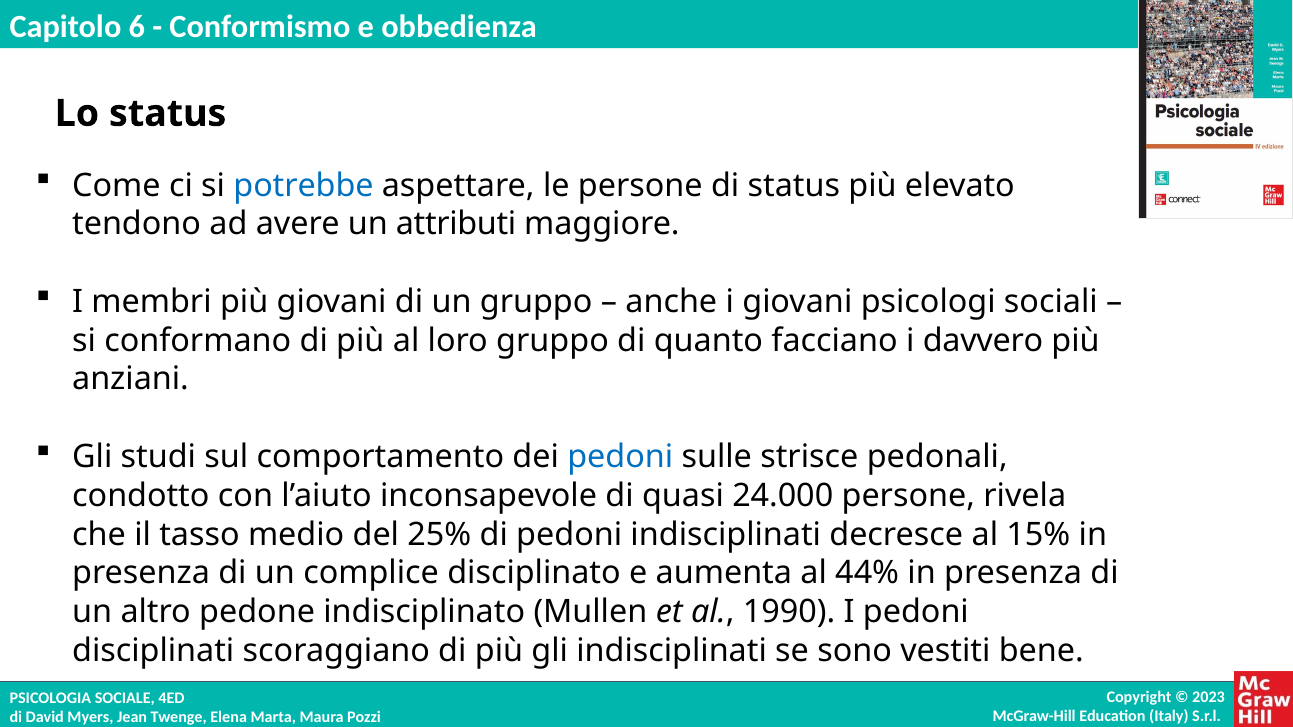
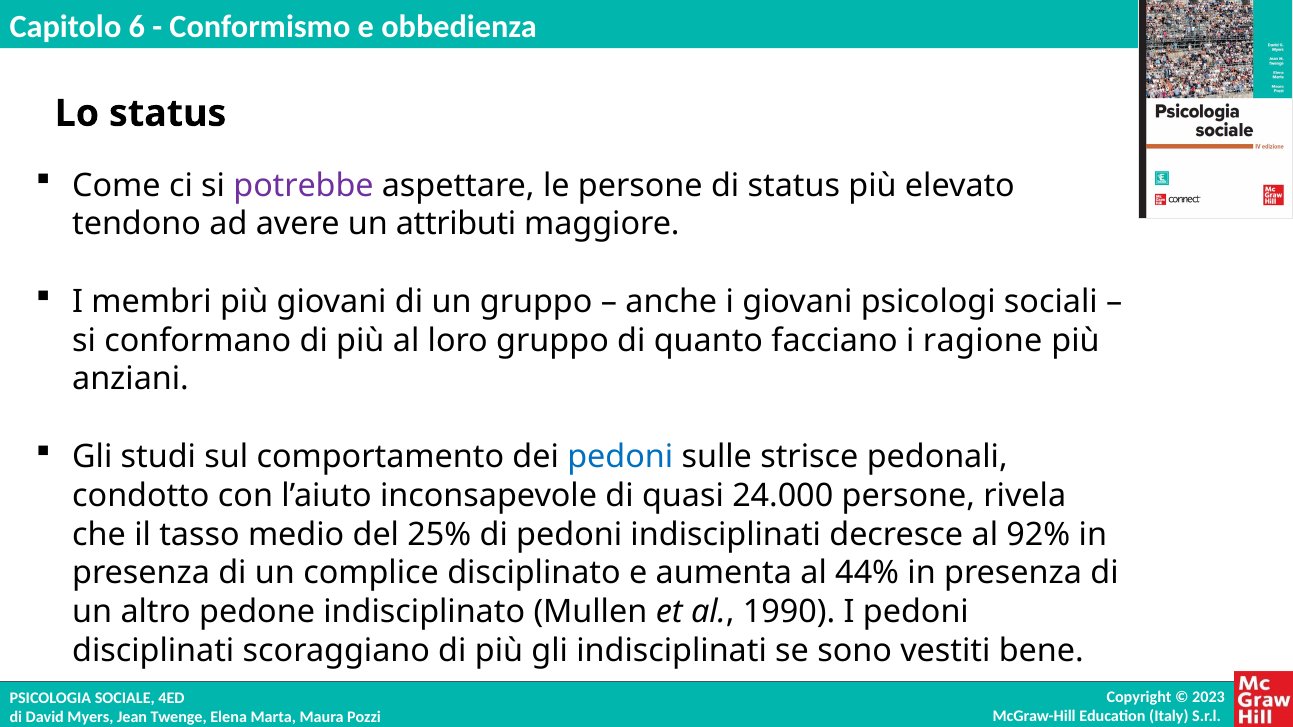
potrebbe colour: blue -> purple (304, 186)
davvero: davvero -> ragione (983, 341)
15%: 15% -> 92% (1038, 535)
